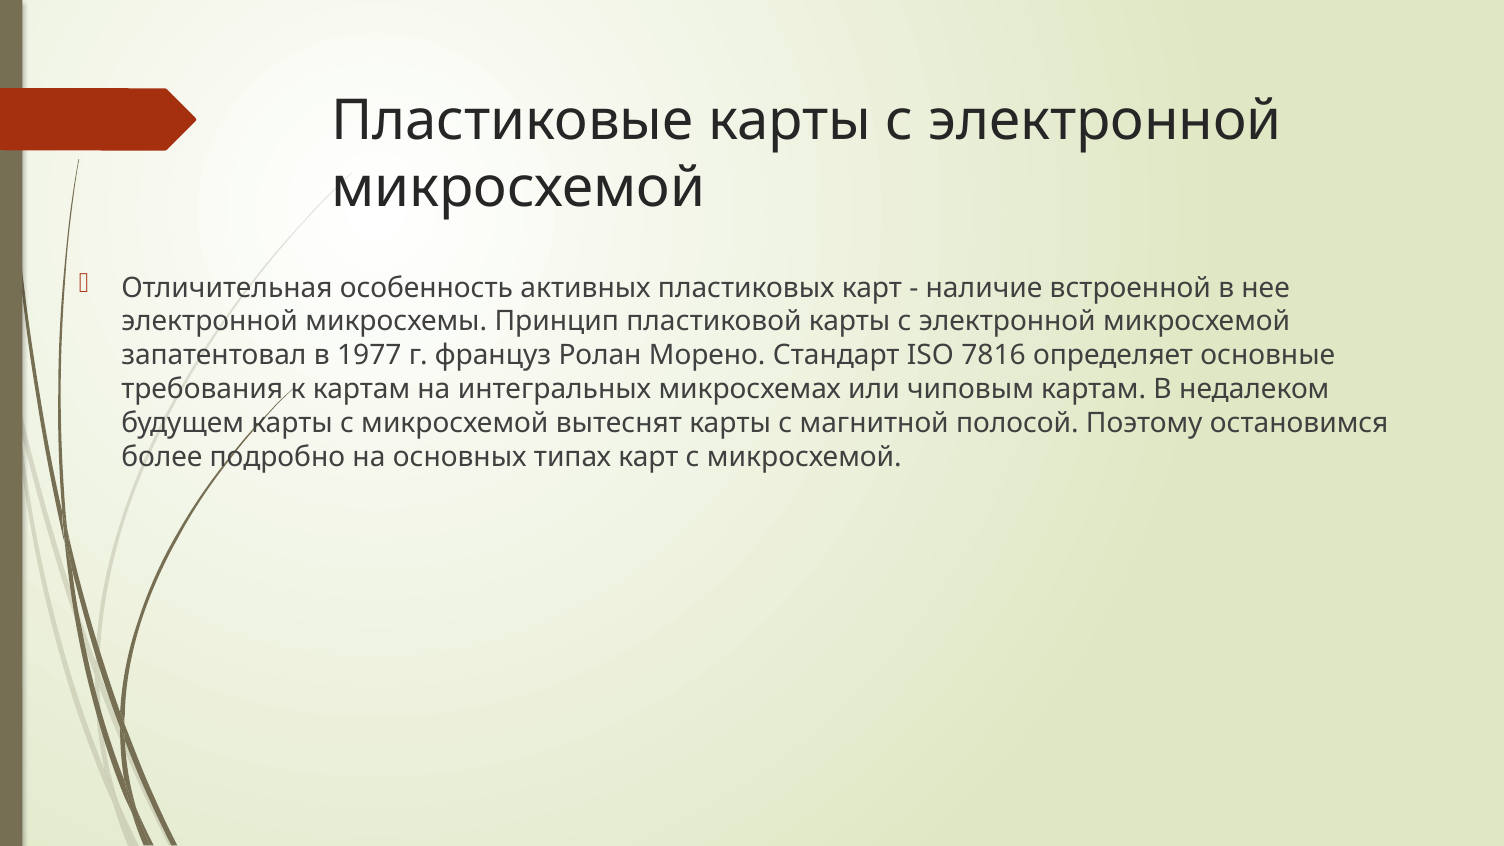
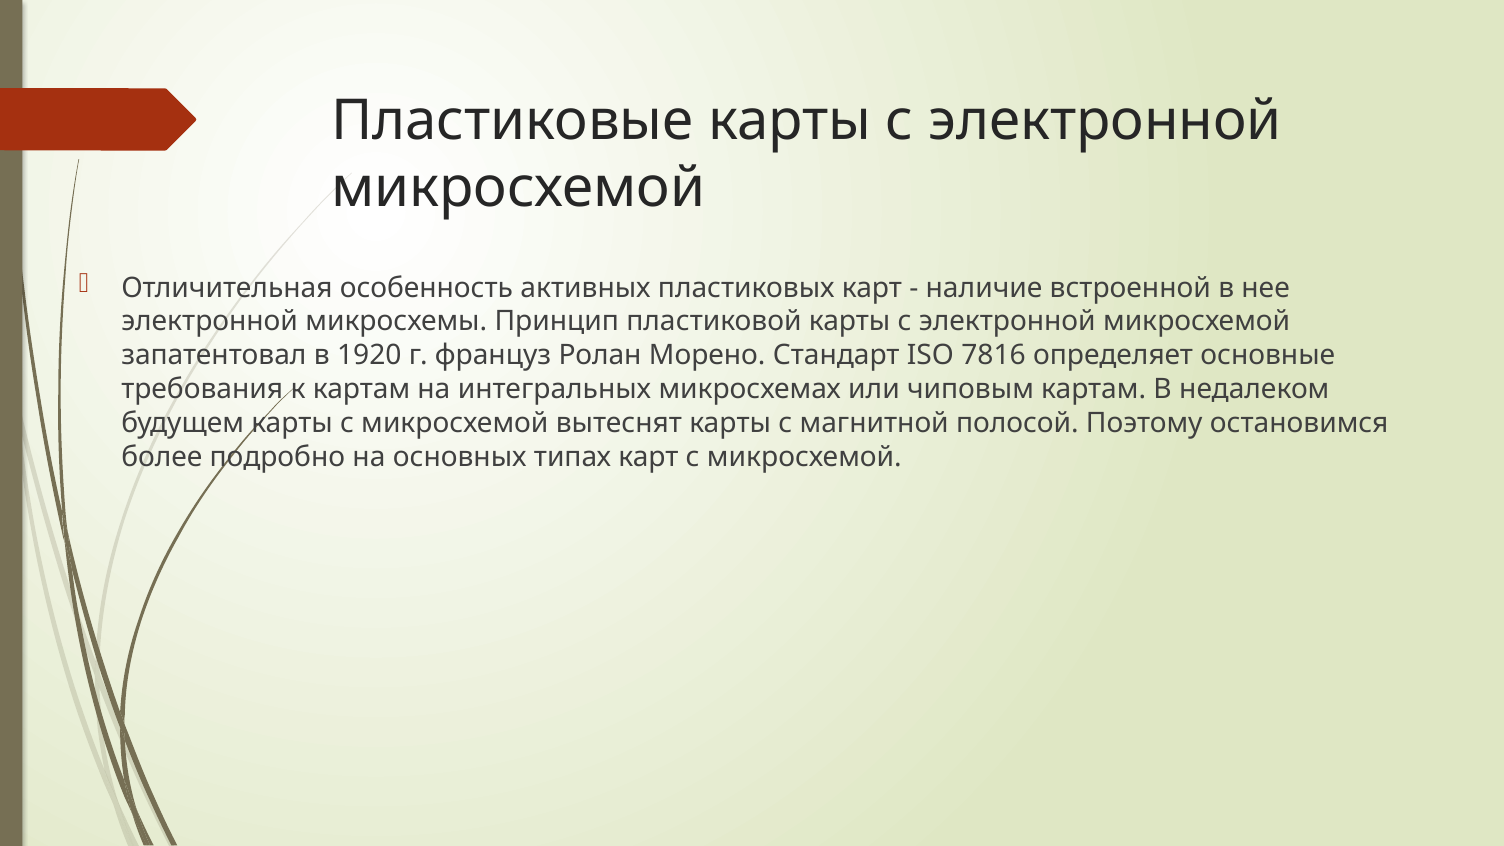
1977: 1977 -> 1920 (369, 355)
